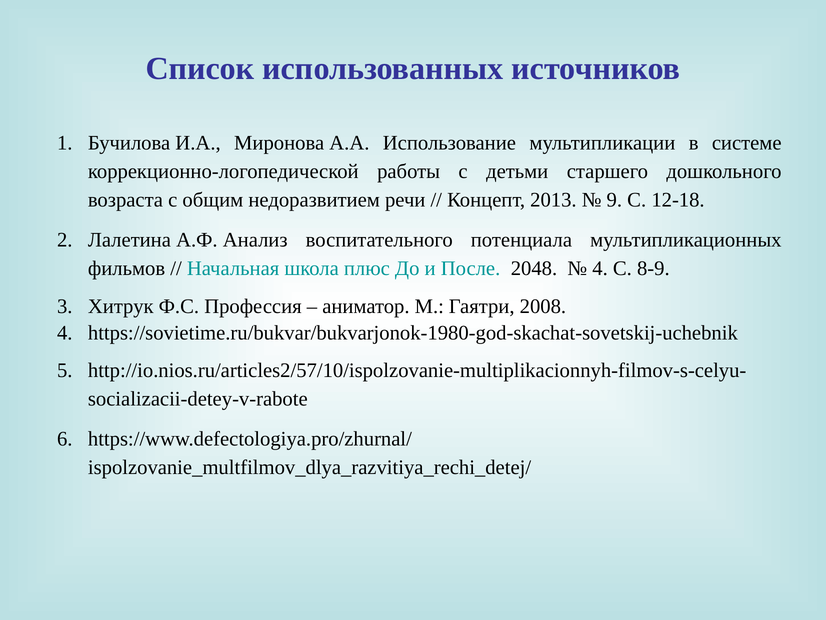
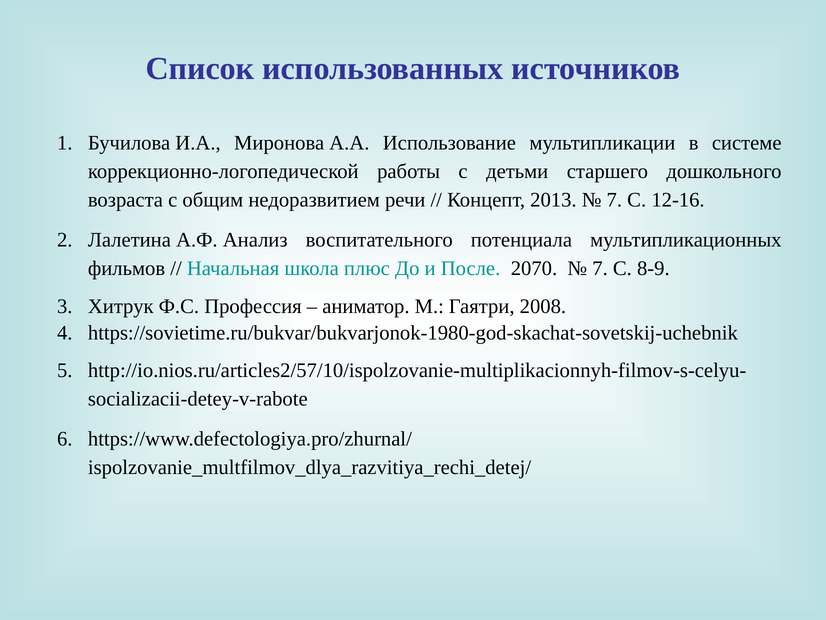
9: 9 -> 7 (614, 200)
12-18: 12-18 -> 12-16 (678, 200)
2048: 2048 -> 2070 (534, 268)
4: 4 -> 7 (600, 268)
